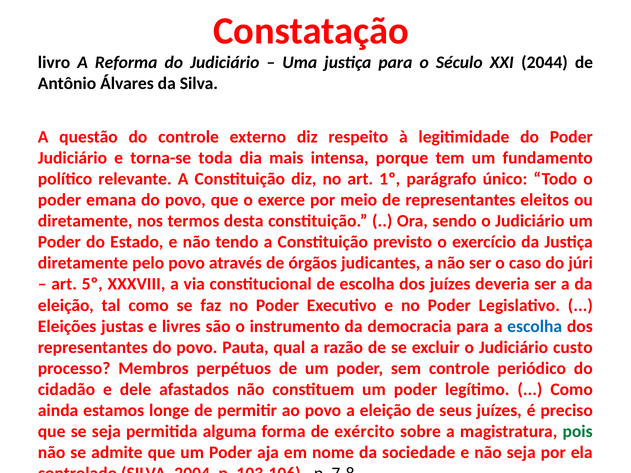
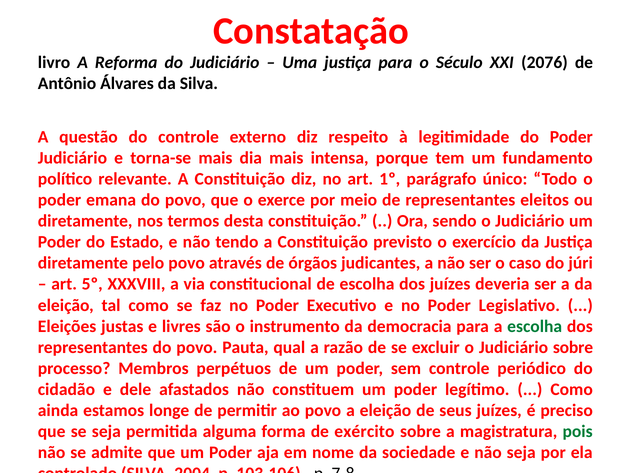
2044: 2044 -> 2076 (544, 63)
torna-se toda: toda -> mais (215, 158)
escolha colour: blue -> green (535, 326)
Judiciário custo: custo -> sobre (573, 347)
